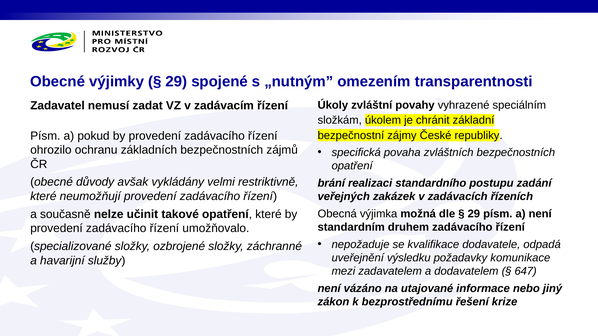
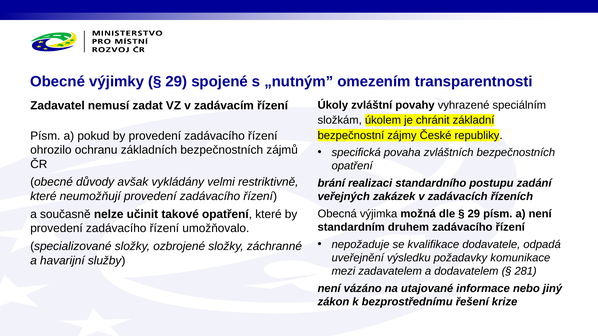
647: 647 -> 281 (526, 272)
